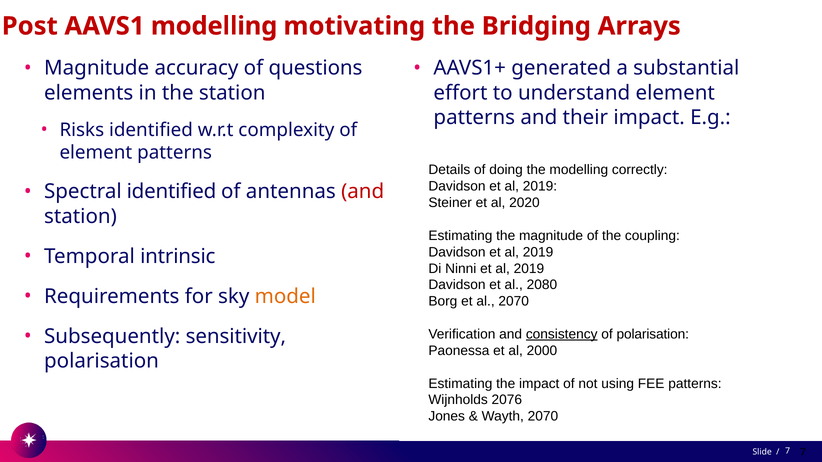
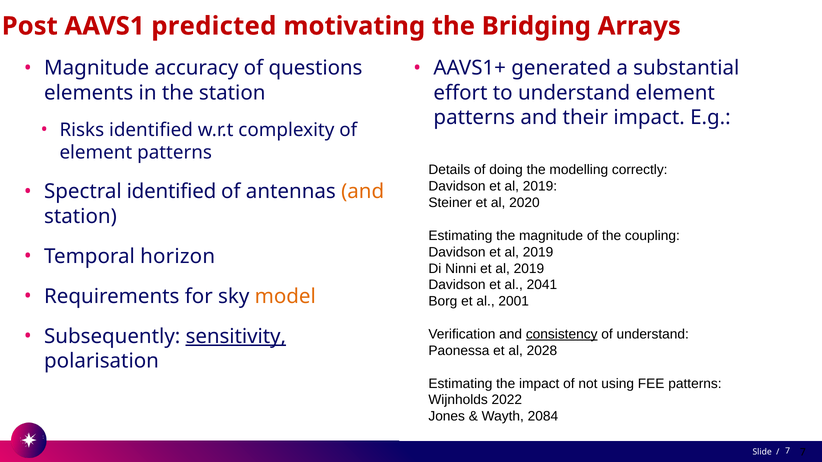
AAVS1 modelling: modelling -> predicted (214, 26)
and colour: red -> orange (363, 192)
intrinsic: intrinsic -> horizon (178, 257)
2080: 2080 -> 2041 (542, 285)
al 2070: 2070 -> 2001 (514, 302)
of polarisation: polarisation -> understand (653, 335)
sensitivity underline: none -> present (236, 337)
2000: 2000 -> 2028 (542, 351)
2076: 2076 -> 2022 (507, 400)
Wayth 2070: 2070 -> 2084 (543, 417)
